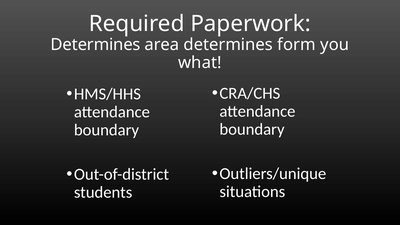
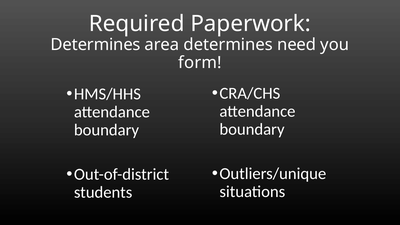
form: form -> need (297, 45)
what: what -> form (200, 63)
